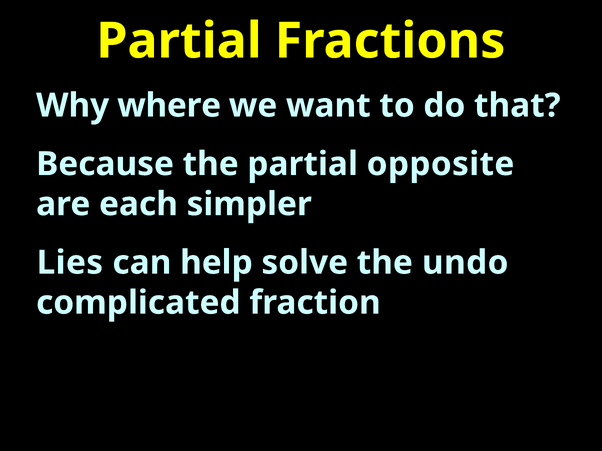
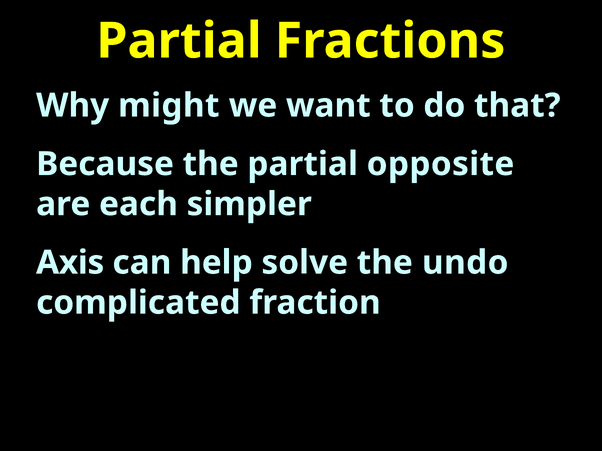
where: where -> might (169, 106)
Lies: Lies -> Axis (70, 263)
